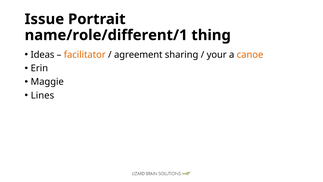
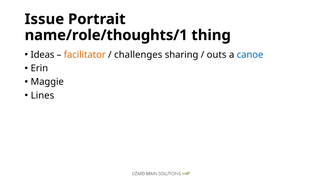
name/role/different/1: name/role/different/1 -> name/role/thoughts/1 (106, 35)
agreement: agreement -> challenges (138, 55)
your: your -> outs (217, 55)
canoe colour: orange -> blue (250, 55)
